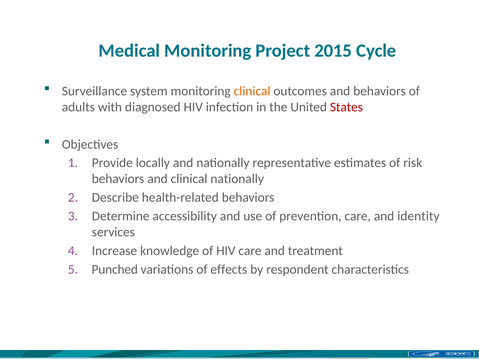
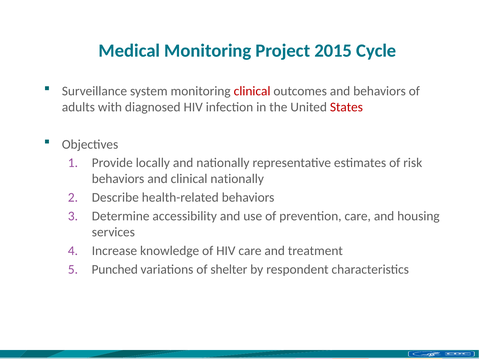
clinical colour: orange -> red (252, 91)
identity: identity -> housing (418, 216)
effects: effects -> shelter (229, 269)
